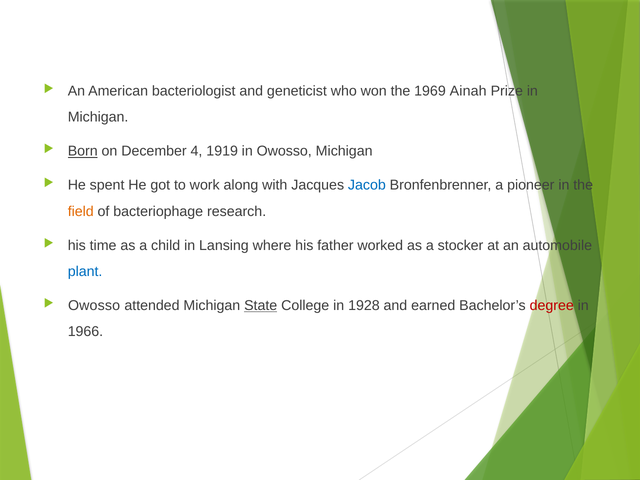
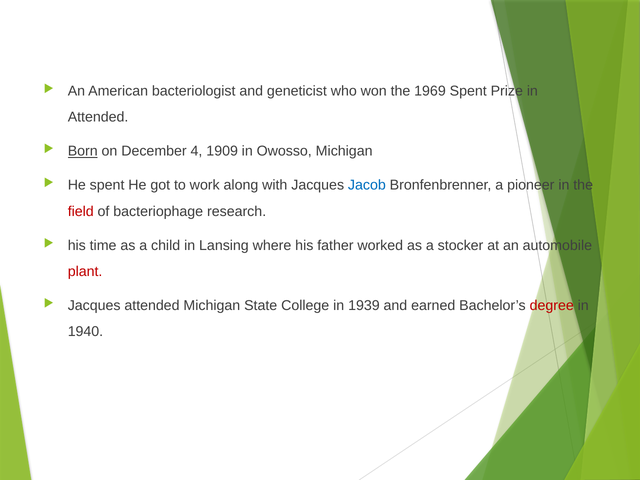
1969 Ainah: Ainah -> Spent (468, 91)
Michigan: Michigan -> Attended (98, 117)
1919: 1919 -> 1909 (222, 151)
field colour: orange -> red (81, 211)
plant colour: blue -> red (85, 272)
Owosso: Owosso -> Jacques (94, 306)
State underline: present -> none (261, 306)
1928: 1928 -> 1939 (364, 306)
1966: 1966 -> 1940 (85, 332)
